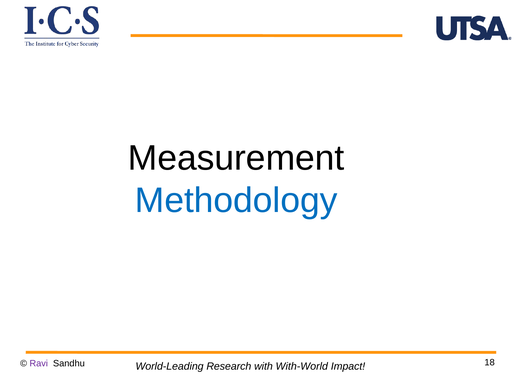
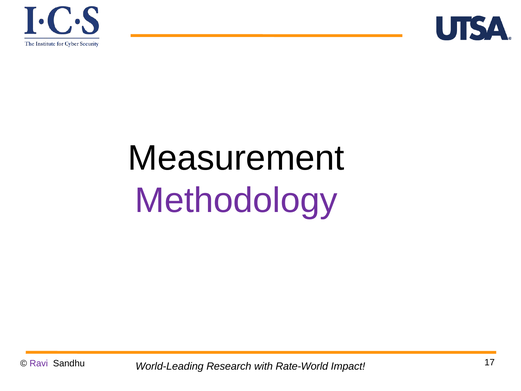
Methodology colour: blue -> purple (236, 200)
18: 18 -> 17 (490, 362)
With-World: With-World -> Rate-World (302, 366)
